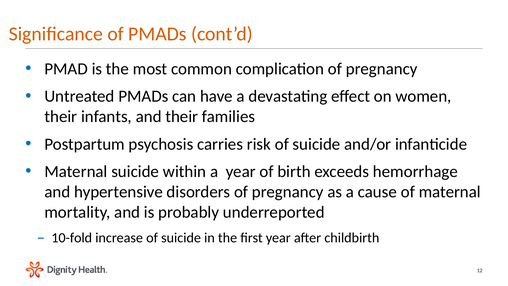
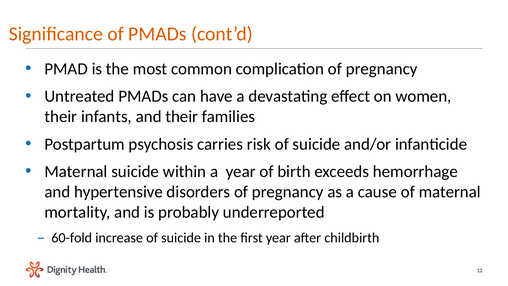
10-fold: 10-fold -> 60-fold (72, 238)
